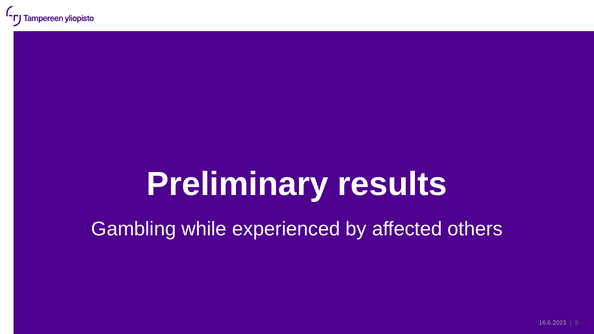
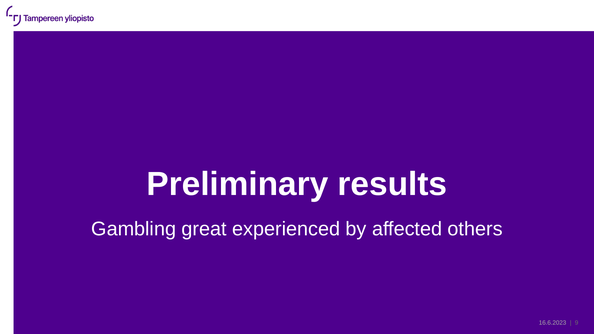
while: while -> great (204, 229)
